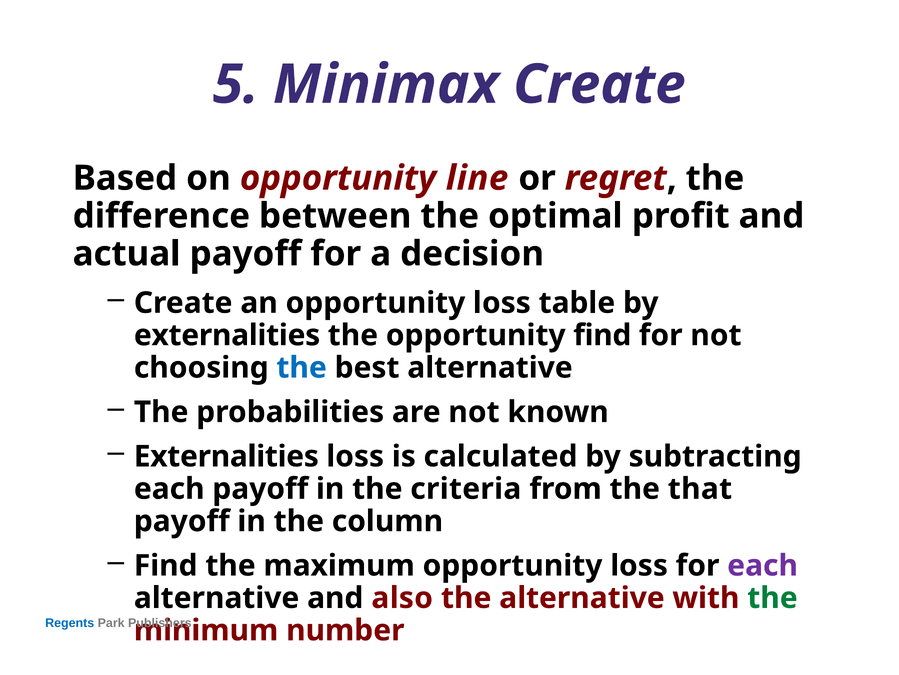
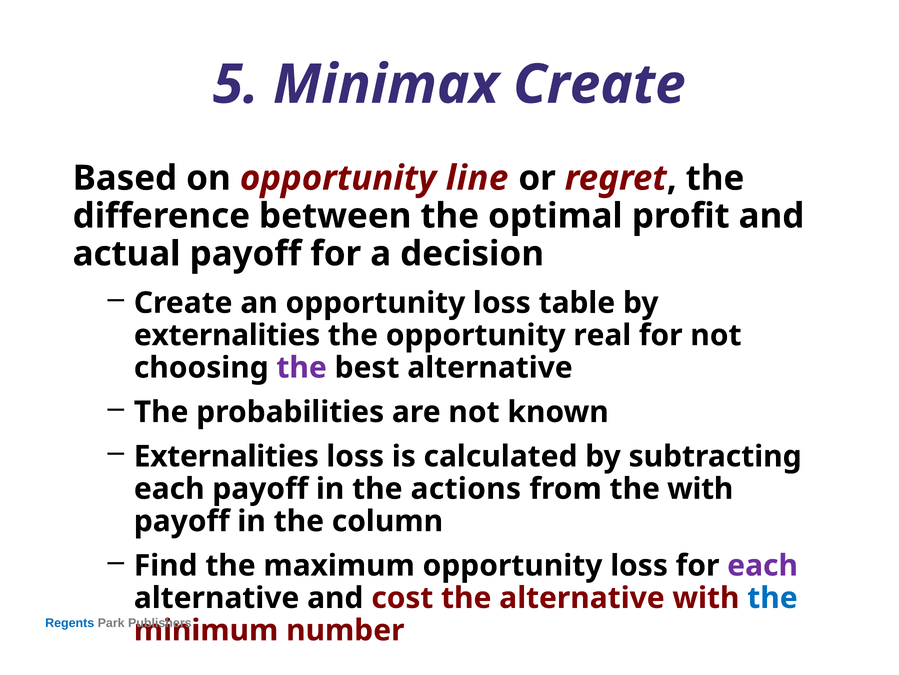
opportunity find: find -> real (602, 335)
the colour: blue -> purple (302, 367)
criteria: criteria -> actions (466, 488)
the that: that -> with (700, 488)
also: also -> cost (402, 597)
the colour: green -> blue (772, 597)
